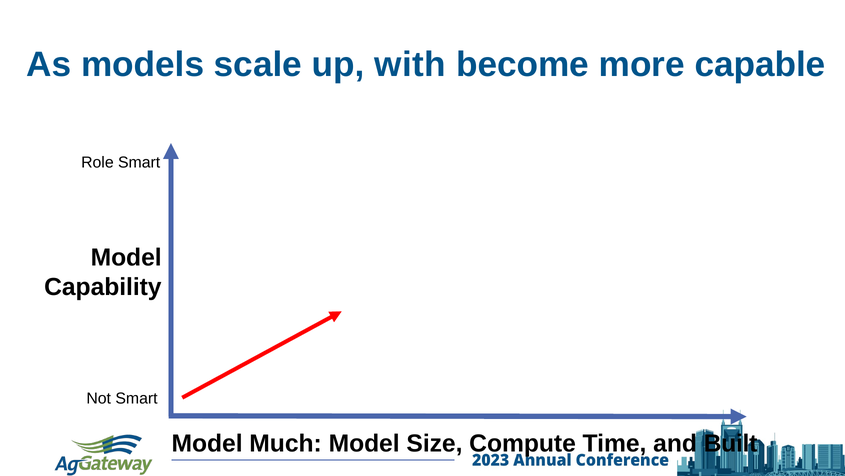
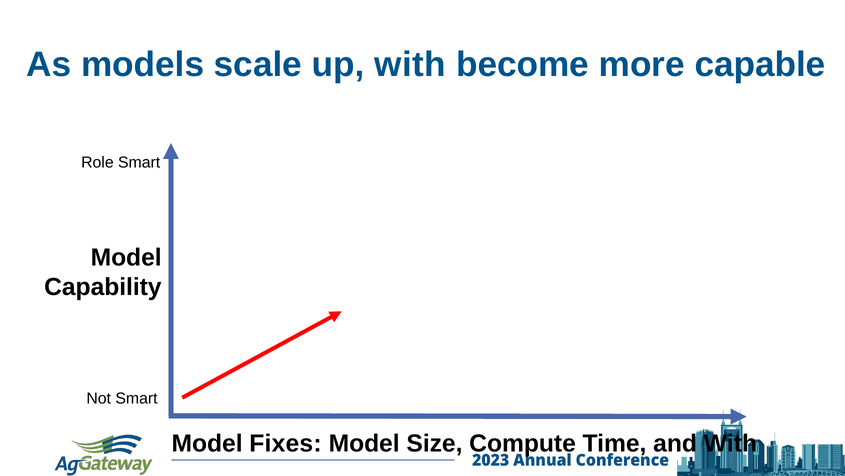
Much: Much -> Fixes (285, 443)
and Built: Built -> With (730, 443)
